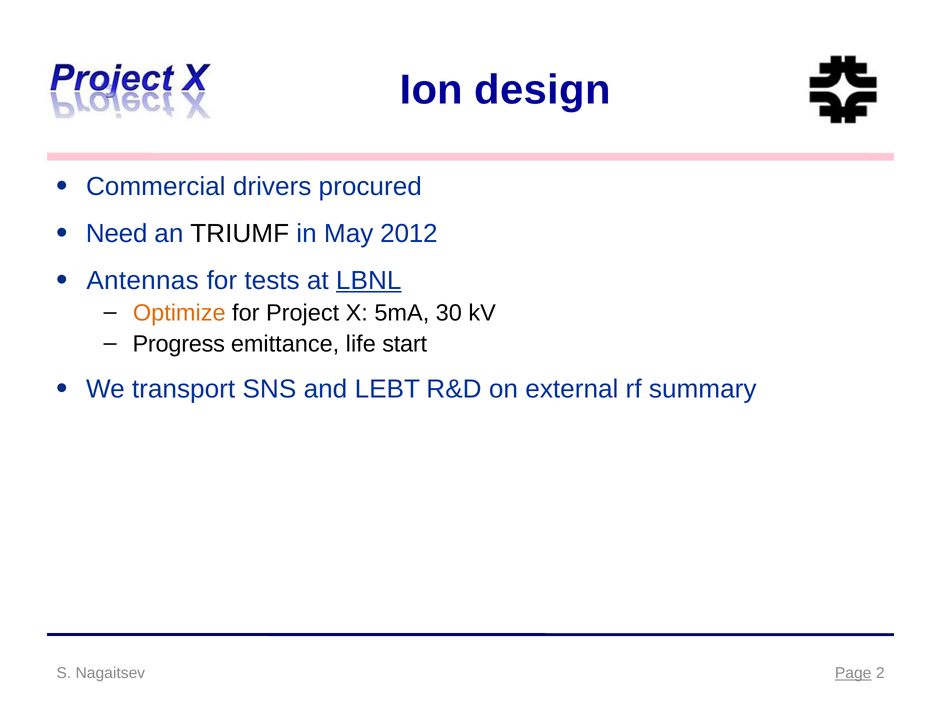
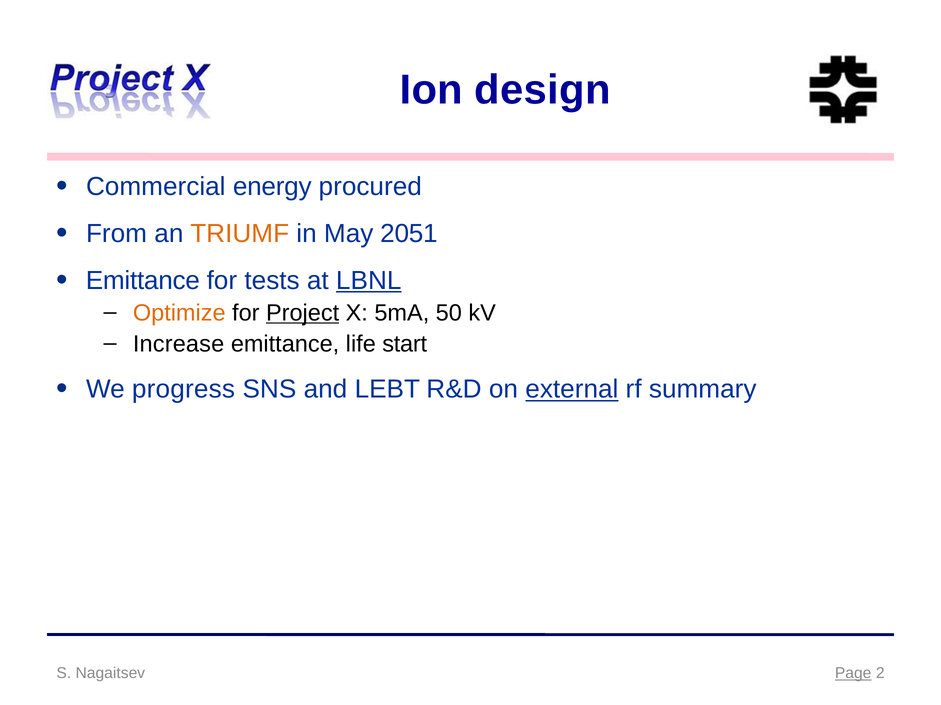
drivers: drivers -> energy (272, 187)
Need: Need -> From (117, 234)
TRIUMF colour: black -> orange (240, 234)
2012: 2012 -> 2051 (409, 234)
Antennas: Antennas -> Emittance (143, 281)
Project underline: none -> present (303, 313)
30: 30 -> 50 (449, 313)
Progress: Progress -> Increase (179, 344)
transport: transport -> progress (183, 390)
external underline: none -> present (572, 390)
